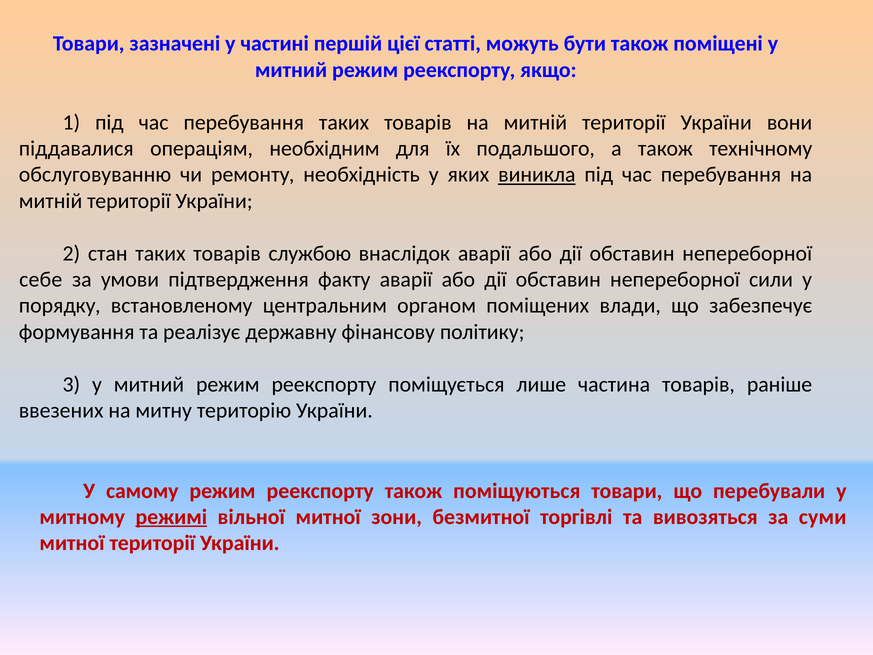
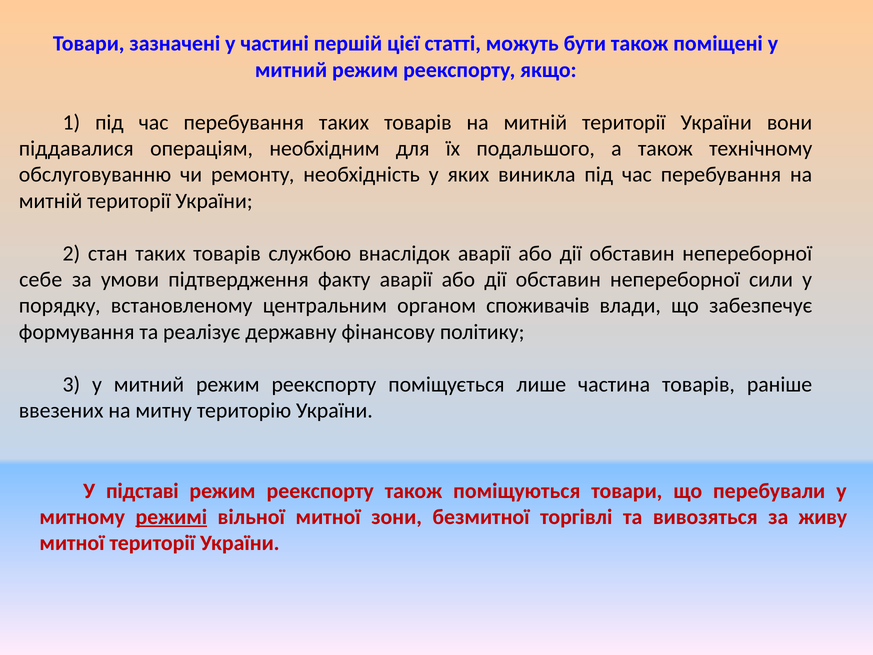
виникла underline: present -> none (537, 175)
поміщених: поміщених -> споживачів (538, 306)
самому: самому -> підставі (142, 491)
суми: суми -> живу (823, 517)
